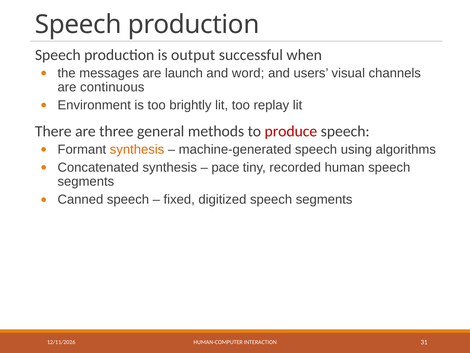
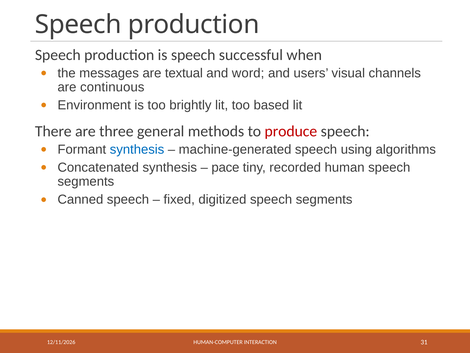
is output: output -> speech (193, 55)
launch: launch -> textual (184, 73)
replay: replay -> based (271, 105)
synthesis colour: orange -> blue (137, 149)
